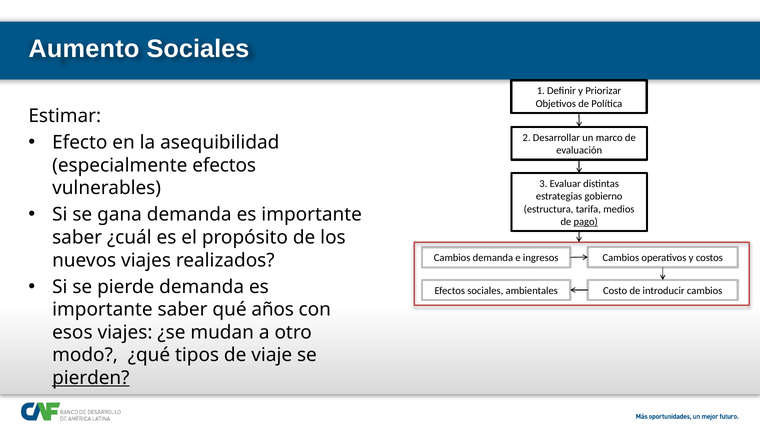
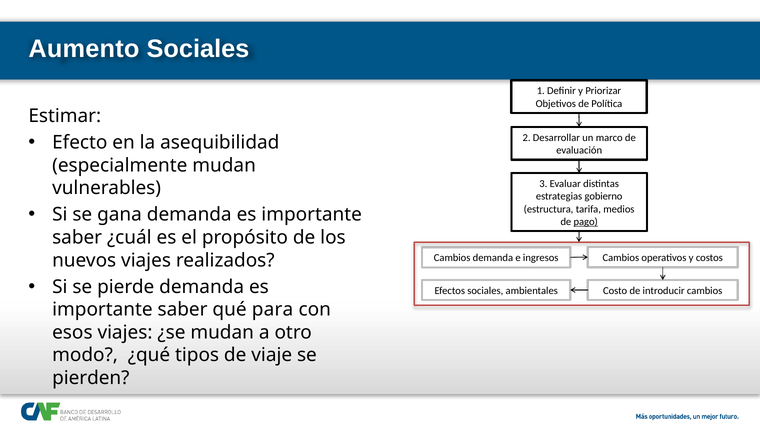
especialmente efectos: efectos -> mudan (224, 166)
años: años -> para (272, 310)
pierden underline: present -> none (91, 378)
